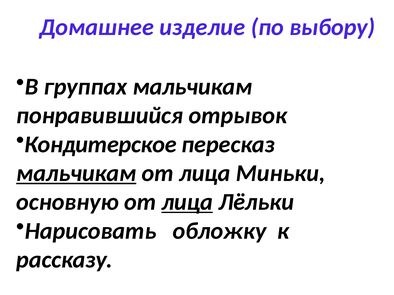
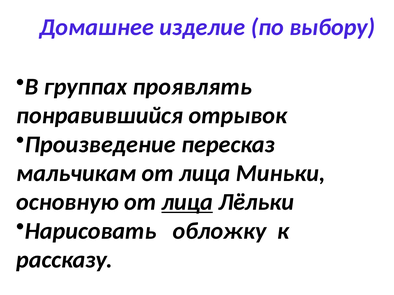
группах мальчикам: мальчикам -> проявлять (192, 87)
Кондитерское: Кондитерское -> Произведение (100, 145)
мальчикам underline: present -> none (76, 173)
